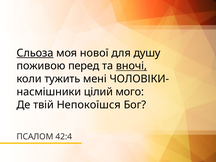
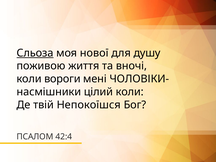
перед: перед -> життя (84, 66)
вночі underline: present -> none (131, 66)
тужить: тужить -> вороги (62, 79)
цілий мого: мого -> коли (130, 92)
